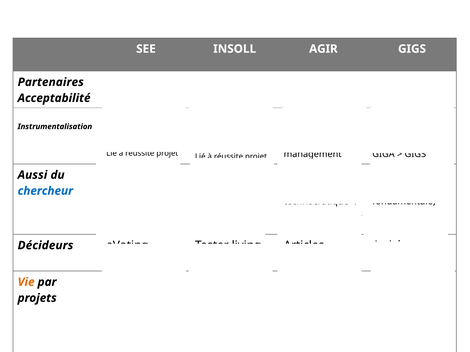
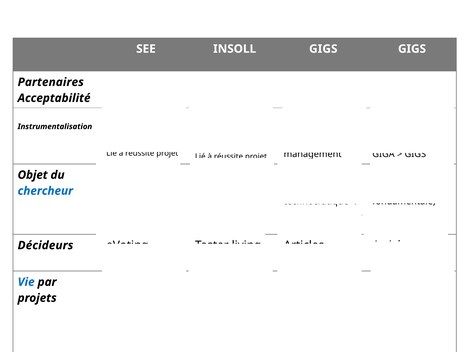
INSOLL AGIR: AGIR -> GIGS (323, 49)
Aussi: Aussi -> Objet (33, 175)
Vie colour: orange -> blue (26, 282)
